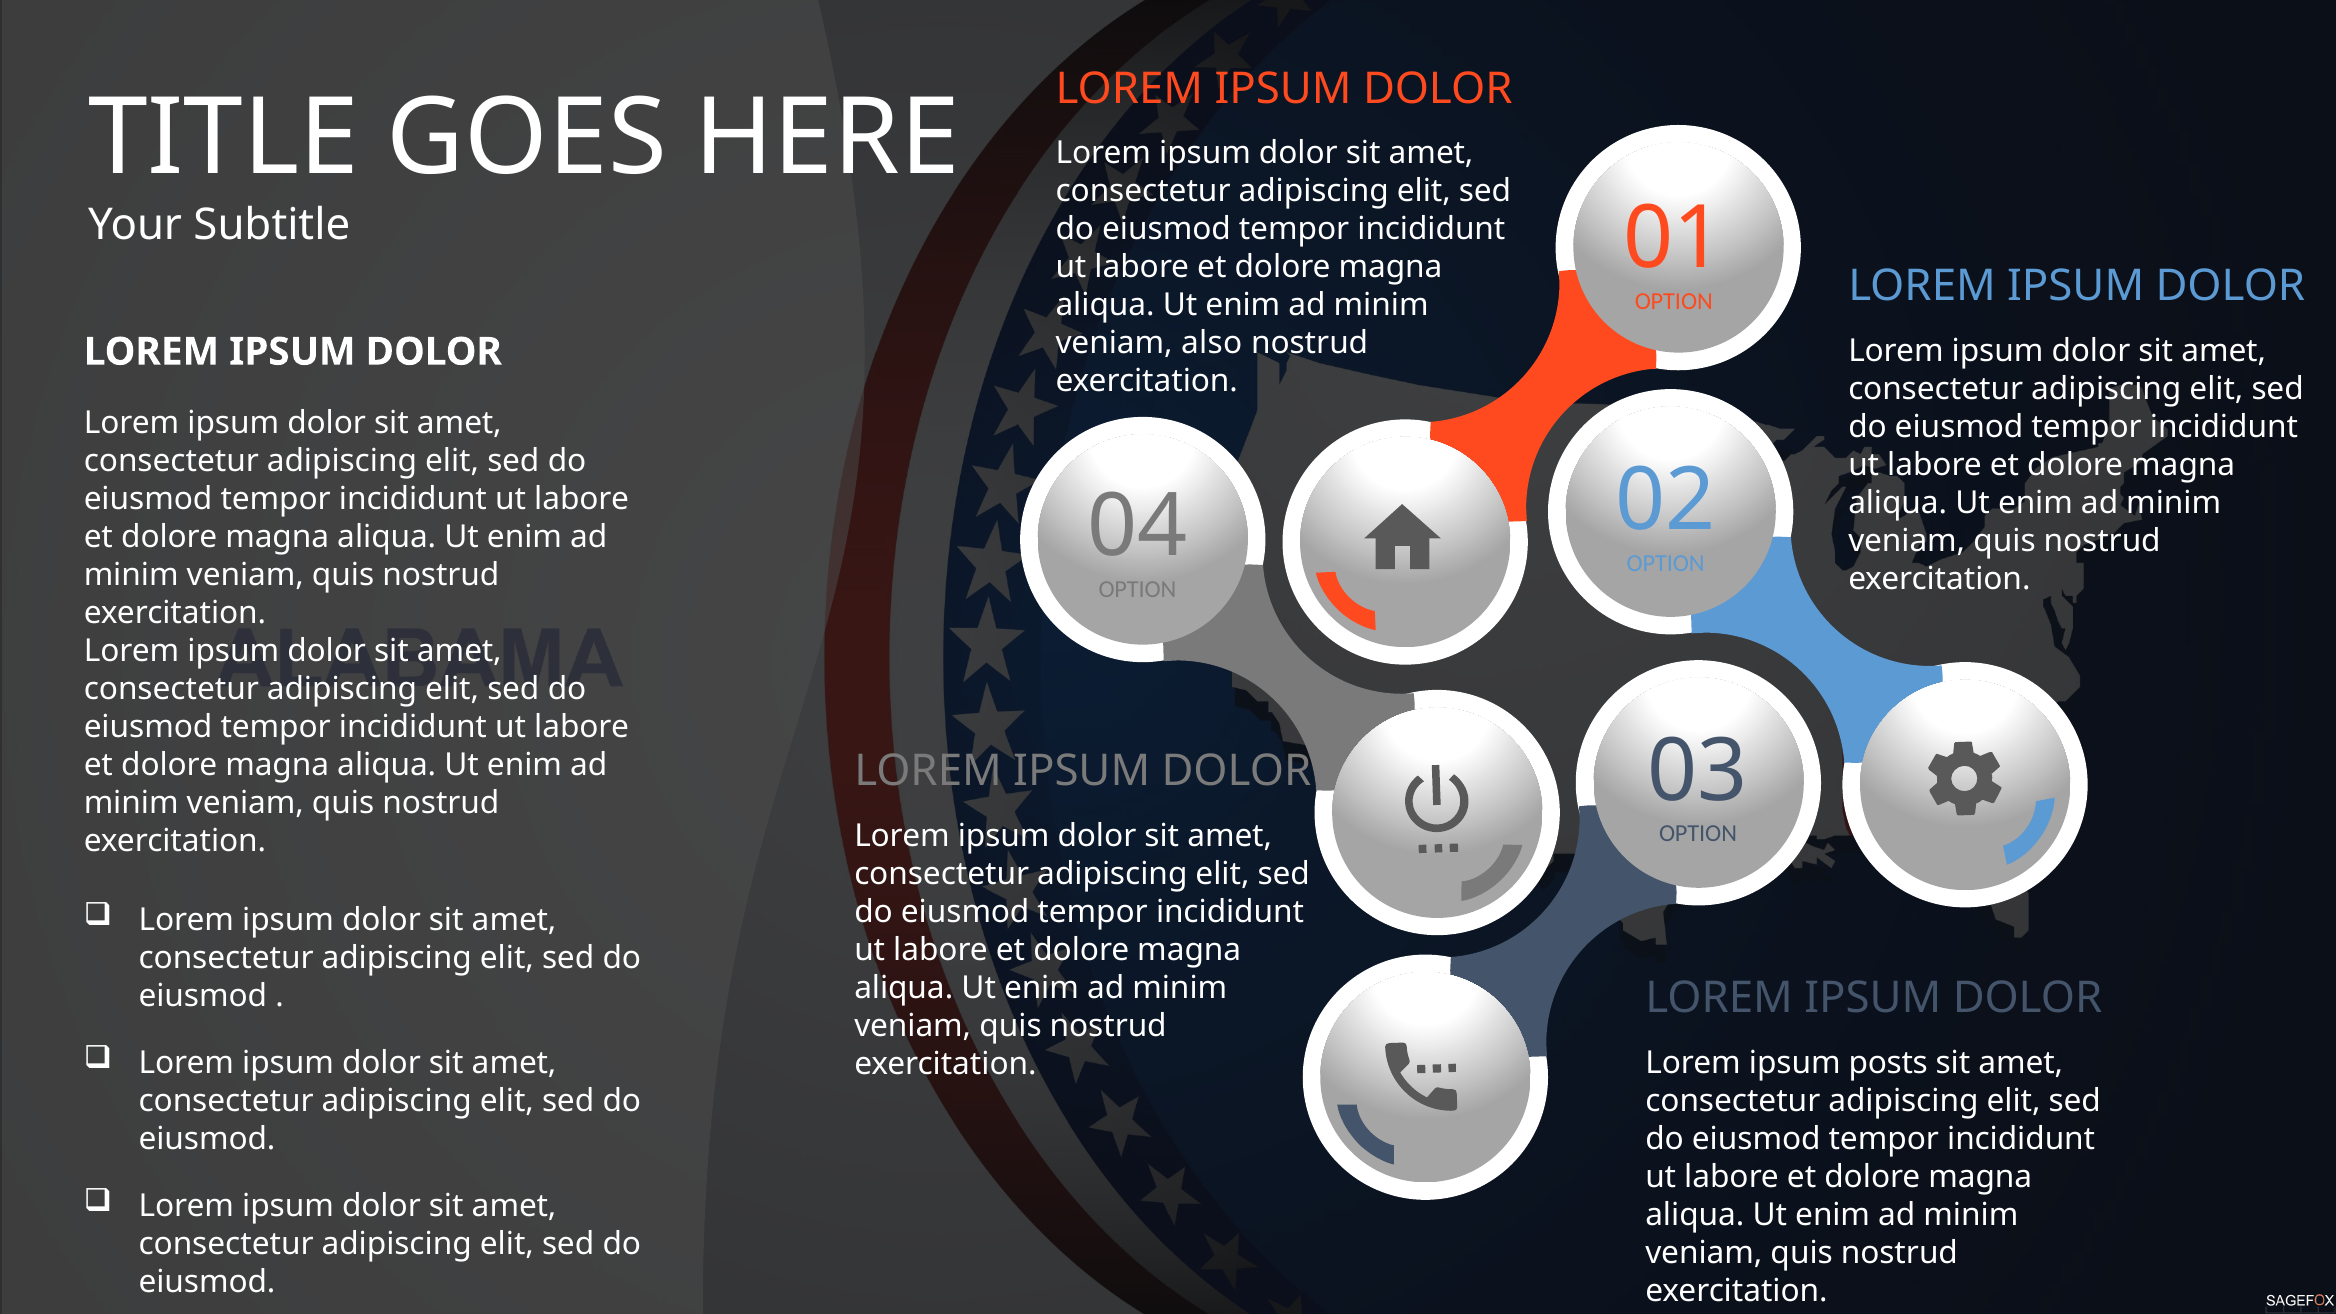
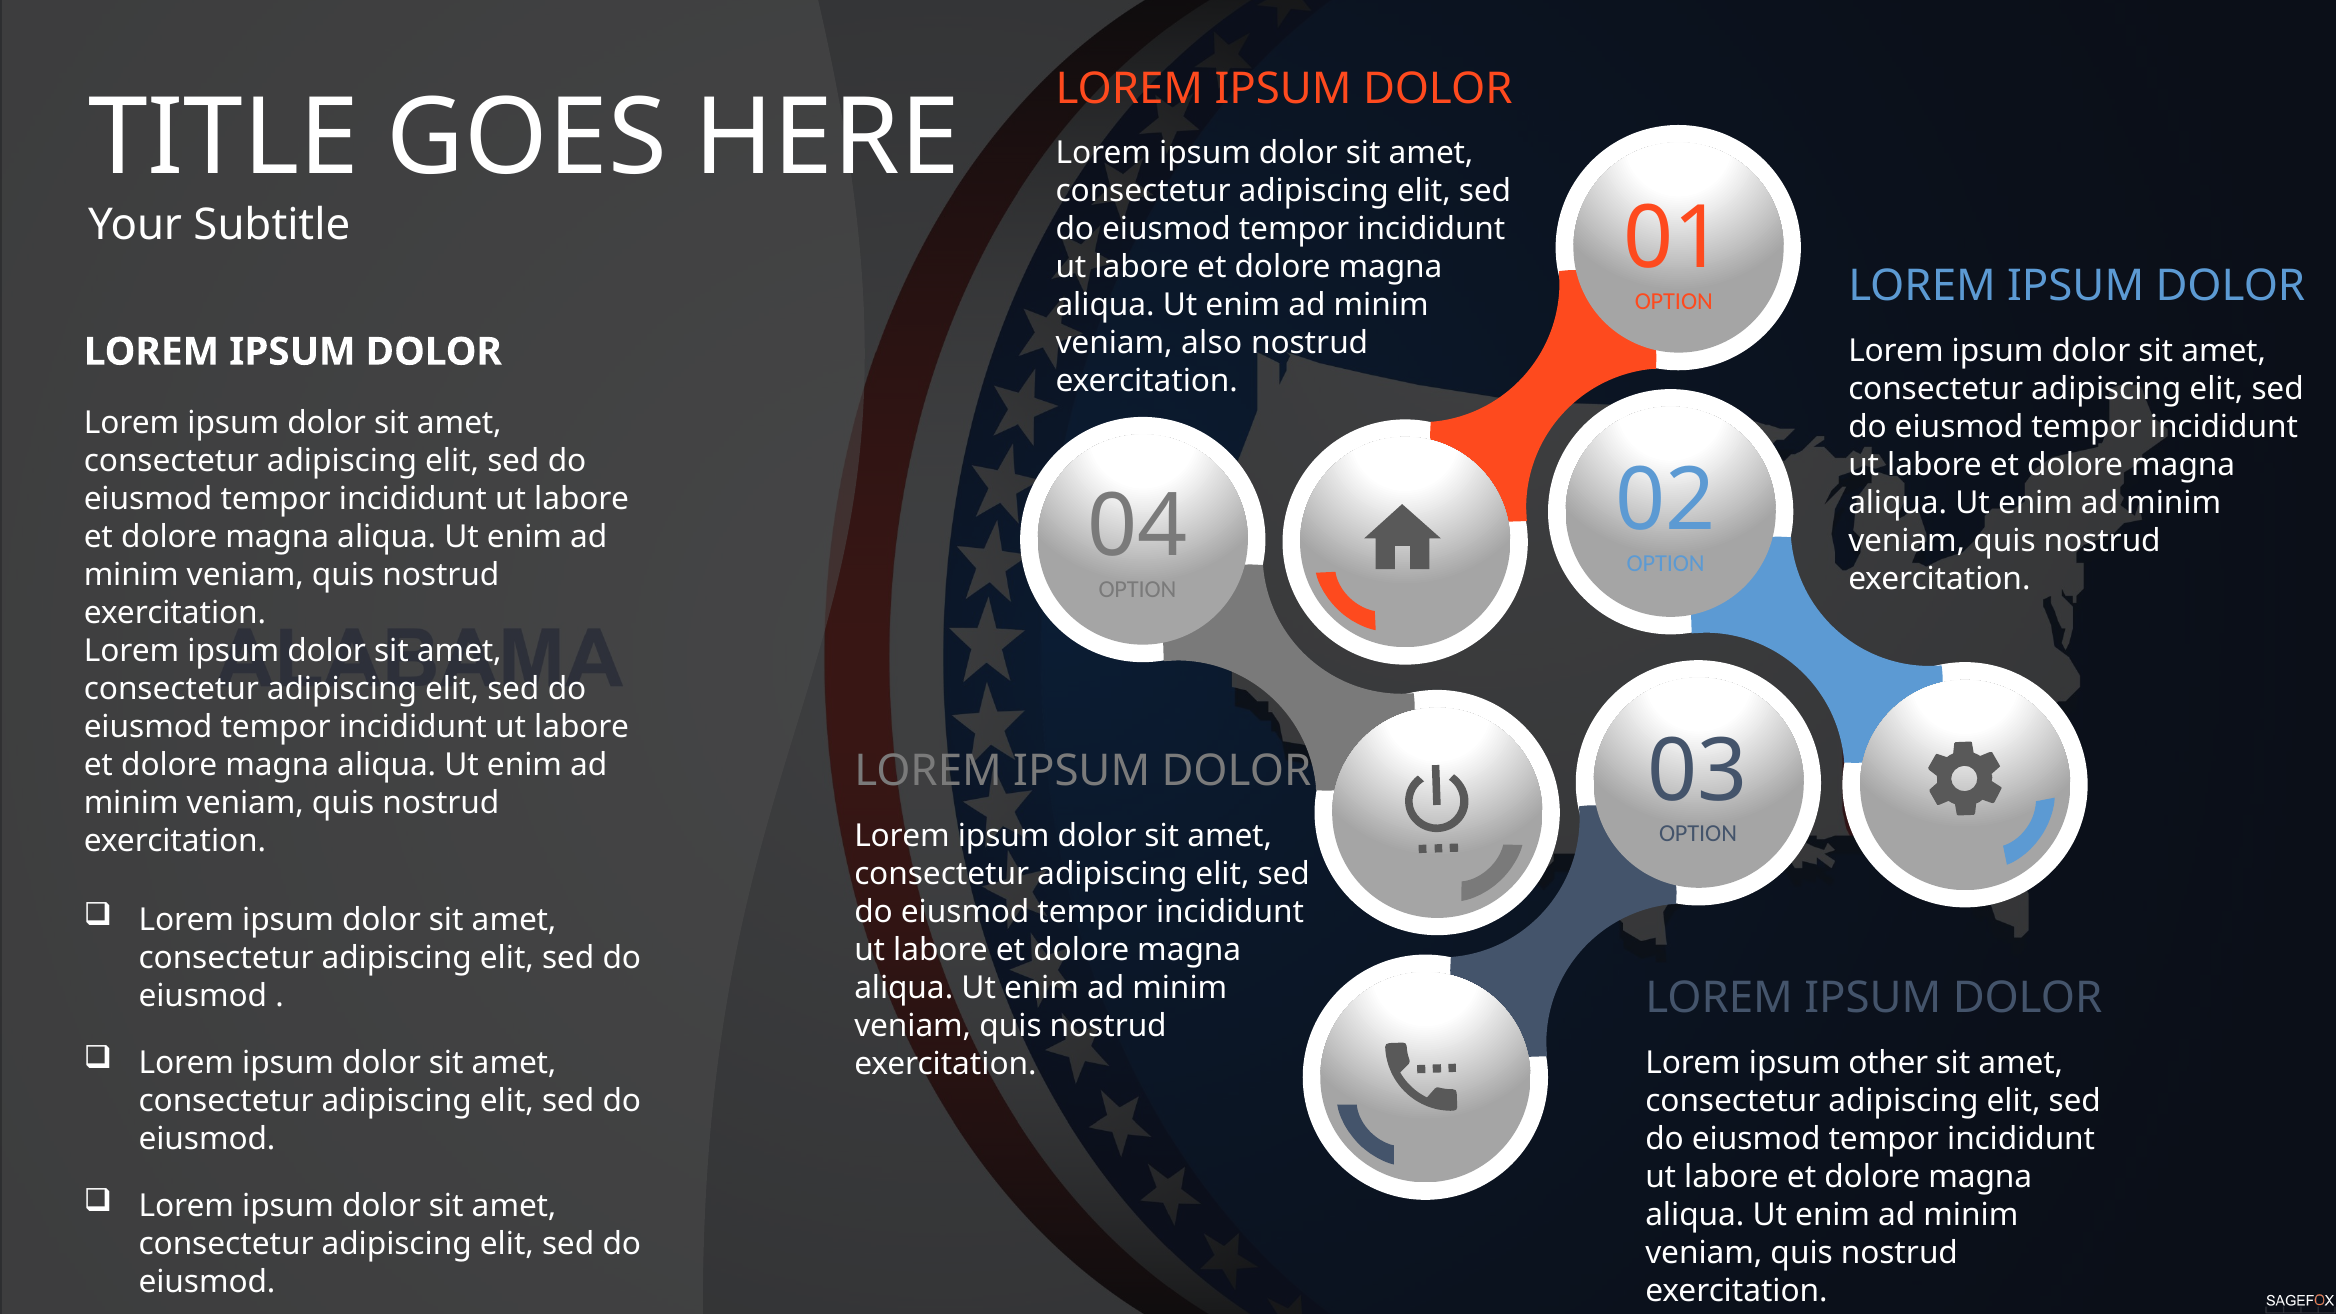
posts: posts -> other (1888, 1063)
